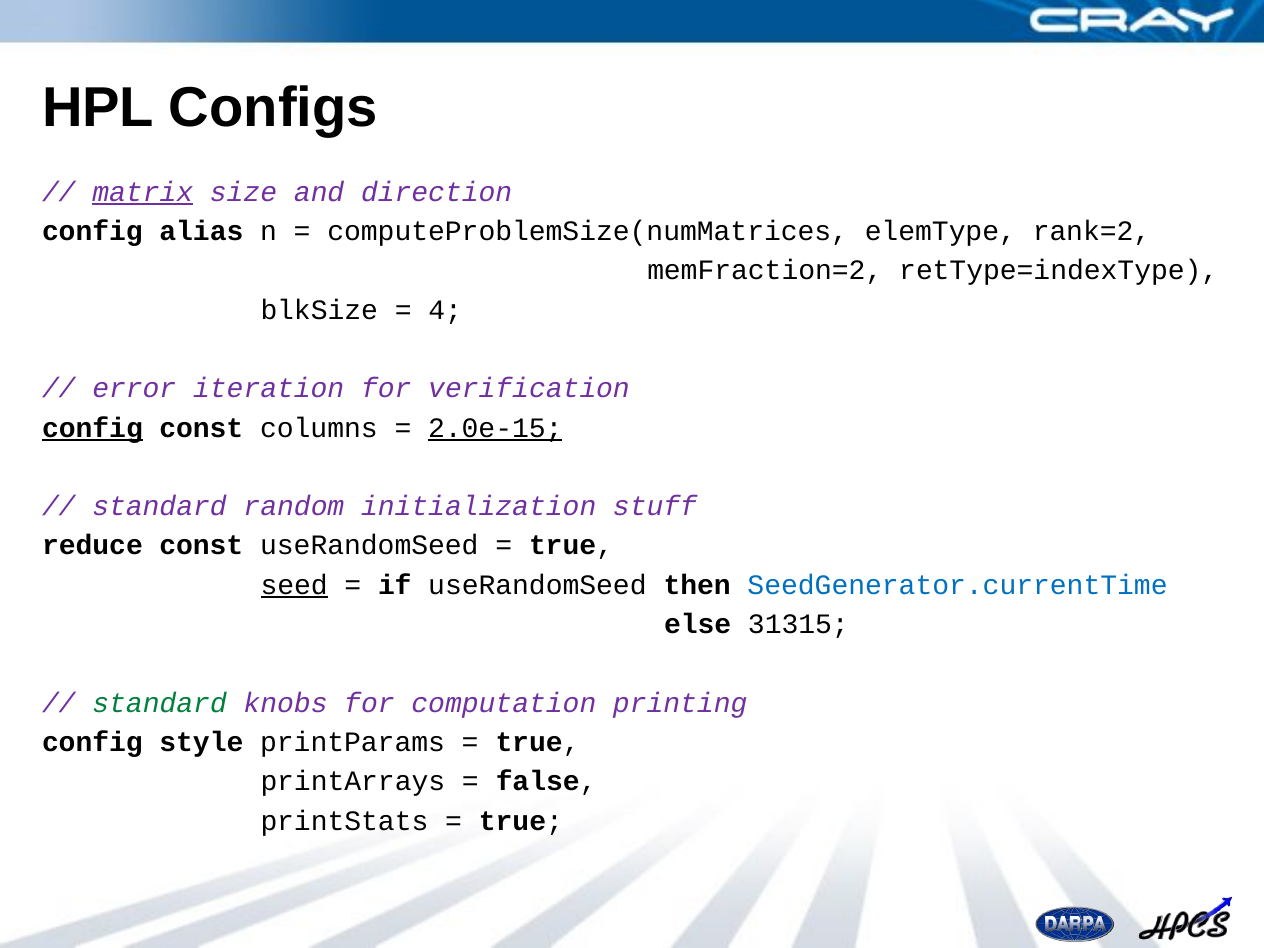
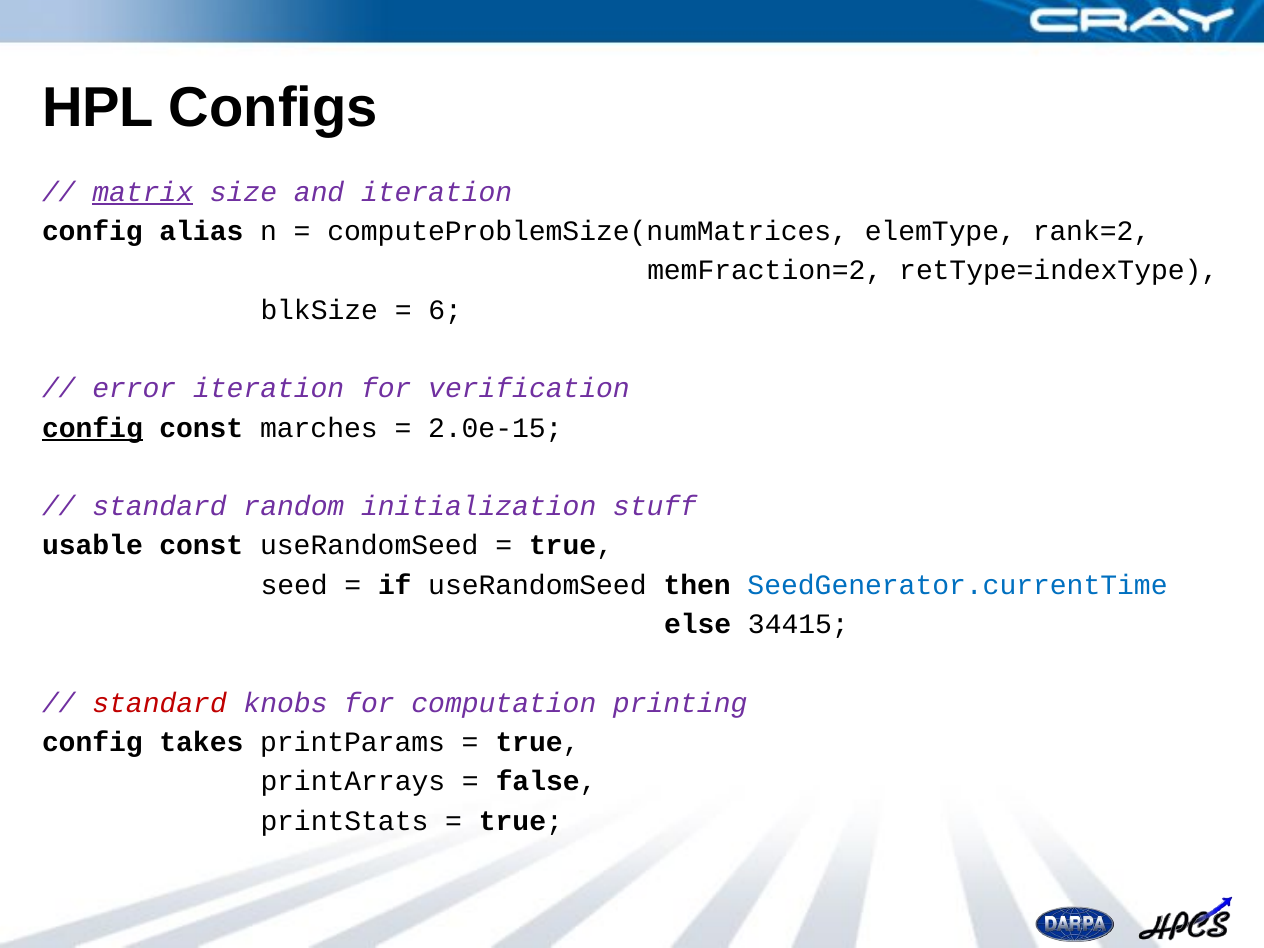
and direction: direction -> iteration (437, 192)
4: 4 -> 6 (445, 310)
columns: columns -> marches (319, 428)
2.0e-15 underline: present -> none (495, 428)
reduce: reduce -> usable (92, 546)
seed underline: present -> none (294, 585)
31315: 31315 -> 34415 (798, 624)
standard colour: green -> red (160, 703)
style: style -> takes (201, 742)
